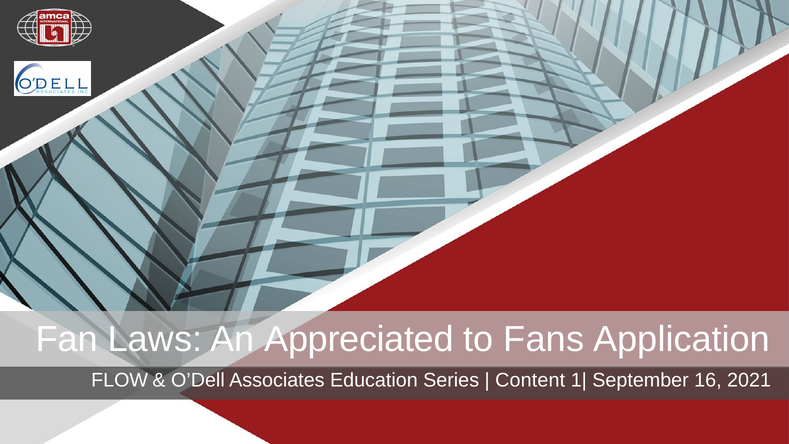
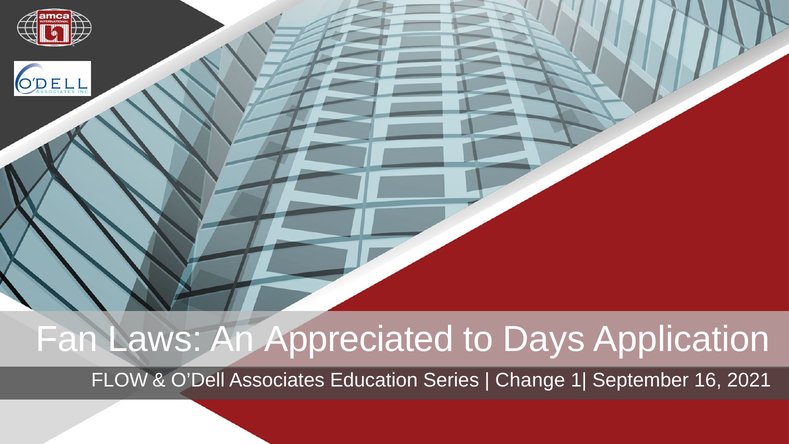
Fans: Fans -> Days (544, 339)
Content: Content -> Change (530, 380)
